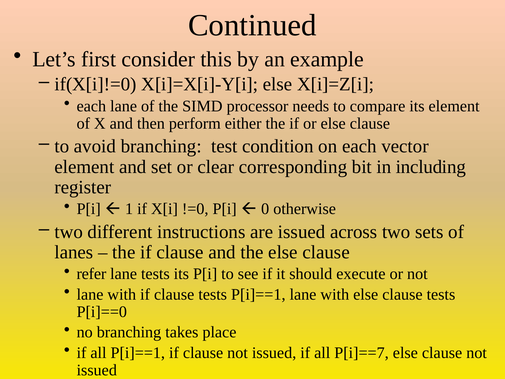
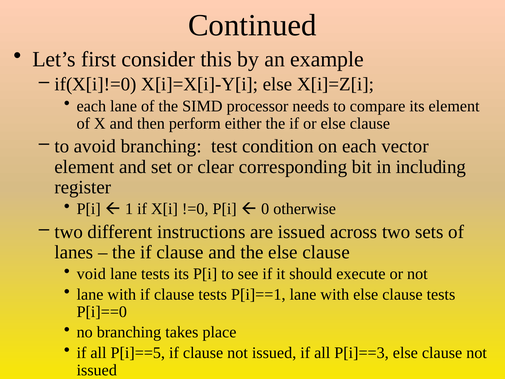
refer: refer -> void (91, 274)
all P[i]==1: P[i]==1 -> P[i]==5 (138, 352)
P[i]==7: P[i]==7 -> P[i]==3 (362, 352)
